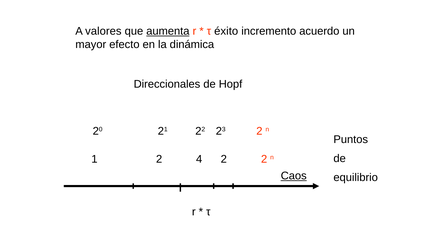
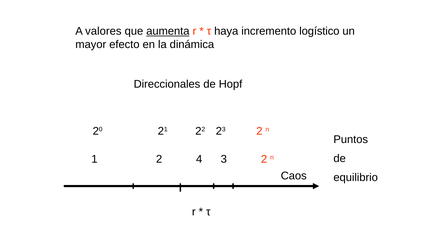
éxito: éxito -> haya (226, 31)
acuerdo: acuerdo -> logístico (319, 31)
4 2: 2 -> 3 (224, 159)
Caos underline: present -> none (294, 176)
